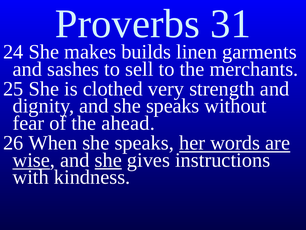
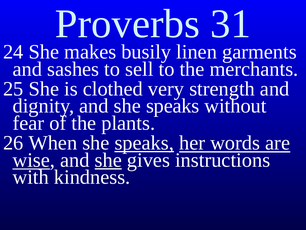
builds: builds -> busily (146, 52)
ahead: ahead -> plants (128, 123)
speaks underline: none -> present (144, 143)
